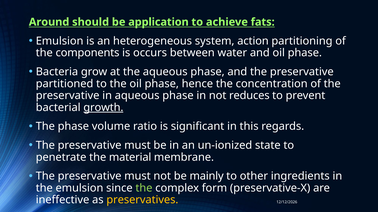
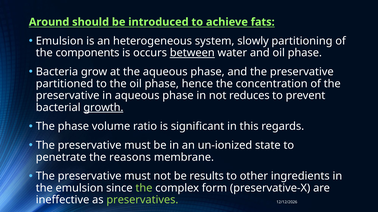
application: application -> introduced (158, 22)
action: action -> slowly (253, 41)
between underline: none -> present (192, 53)
material: material -> reasons (130, 158)
mainly: mainly -> results (207, 177)
preservatives colour: yellow -> light green (142, 200)
